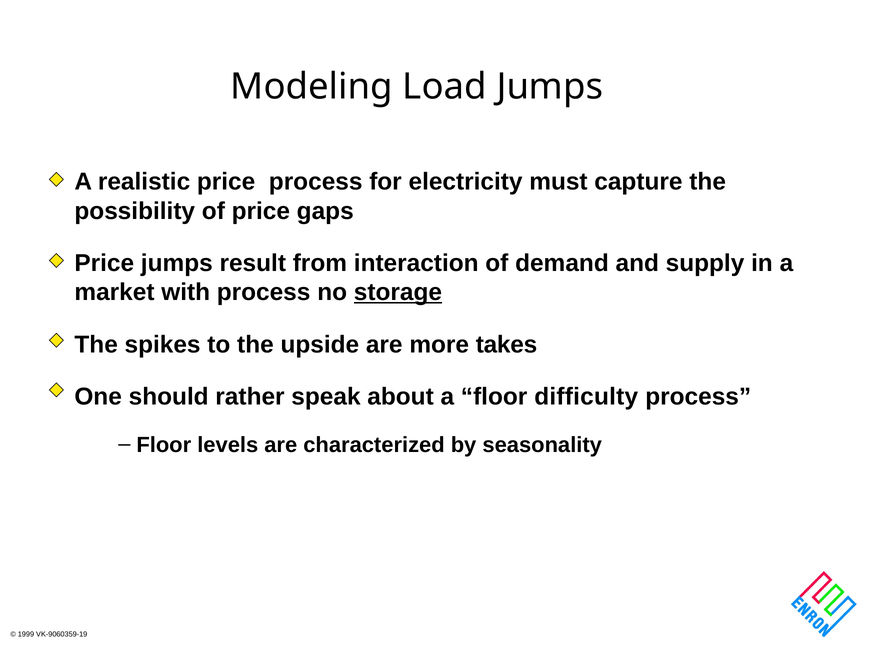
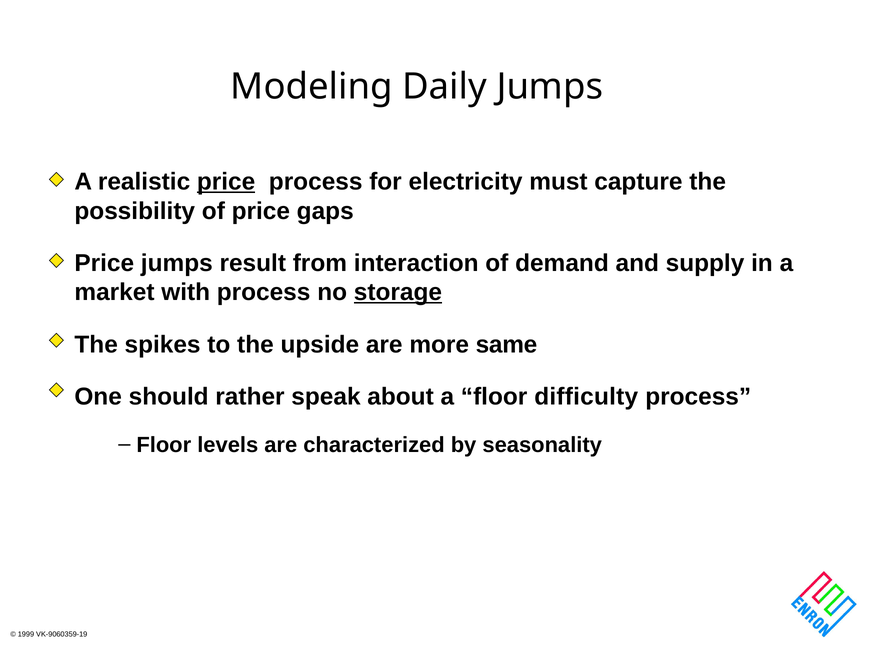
Load: Load -> Daily (445, 87)
price underline: none -> present (226, 182)
takes: takes -> same (506, 345)
